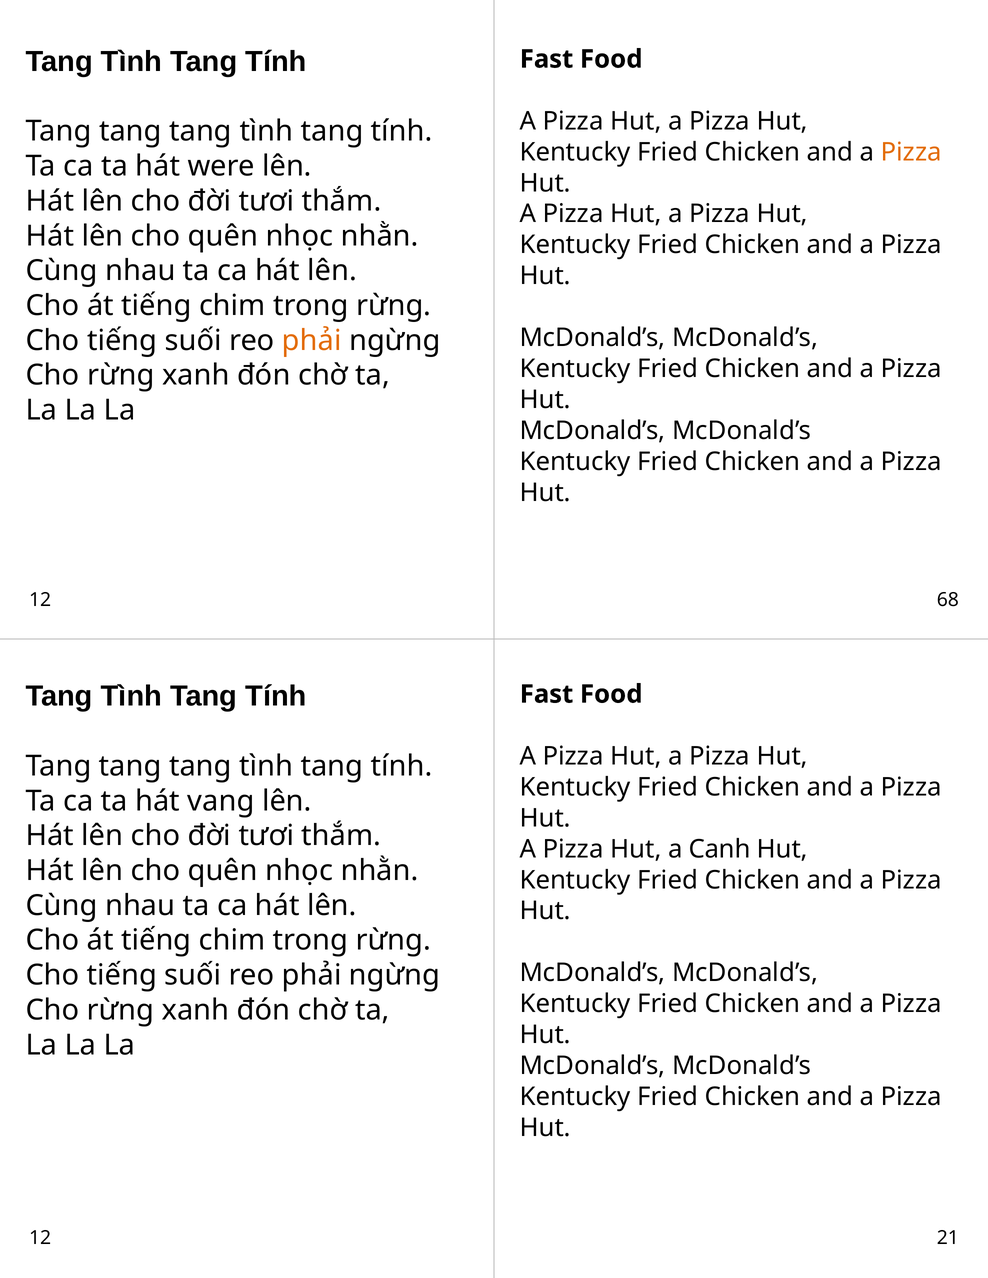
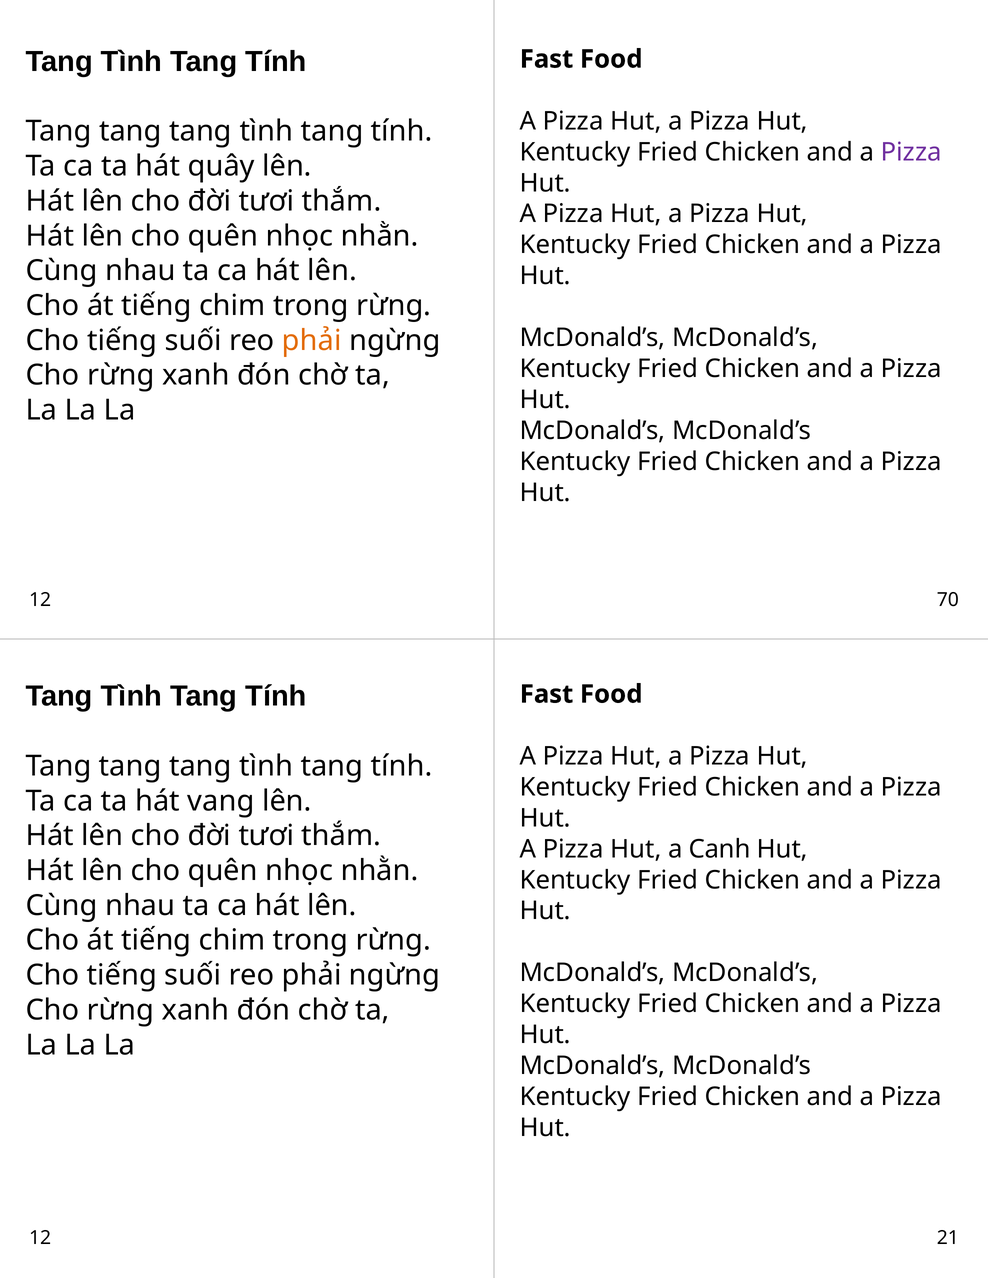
Pizza colour: orange -> purple (911, 152)
were: were -> quây (221, 166)
68: 68 -> 70 (948, 600)
